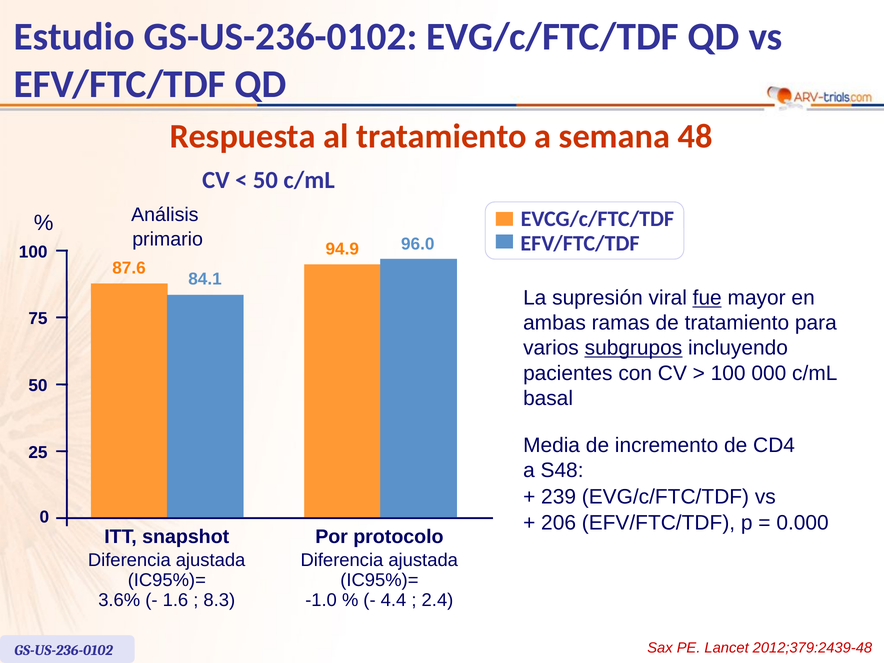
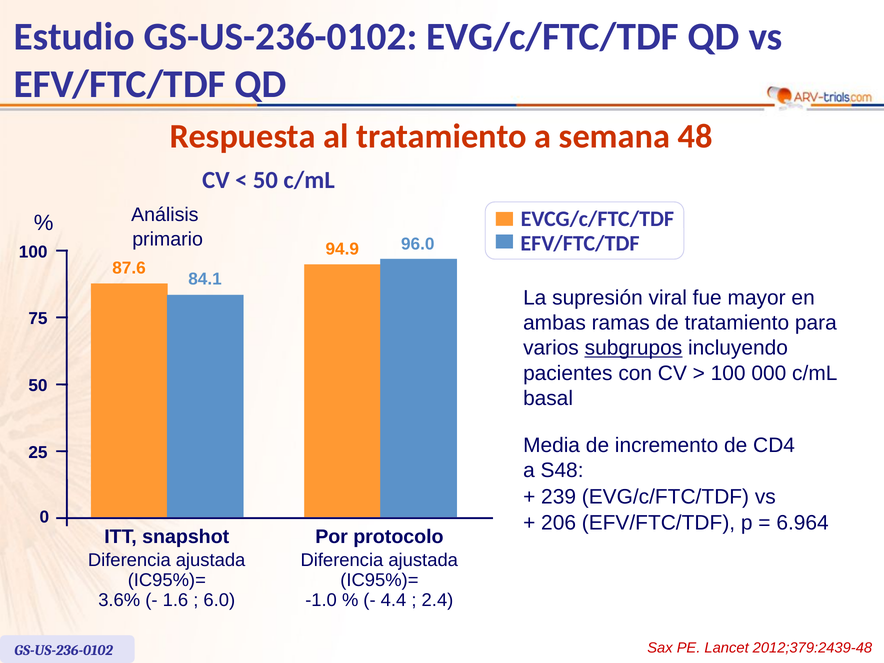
fue underline: present -> none (707, 298)
0.000: 0.000 -> 6.964 (803, 523)
8.3: 8.3 -> 6.0 (219, 600)
